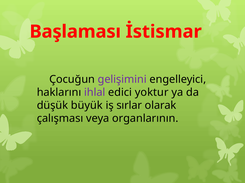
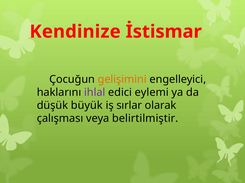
Başlaması: Başlaması -> Kendinize (75, 32)
gelişimini colour: purple -> orange (122, 80)
yoktur: yoktur -> eylemi (152, 93)
organlarının: organlarının -> belirtilmiştir (145, 119)
